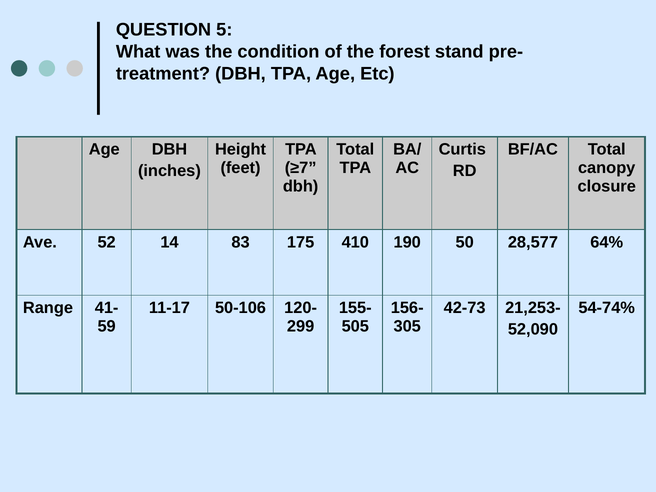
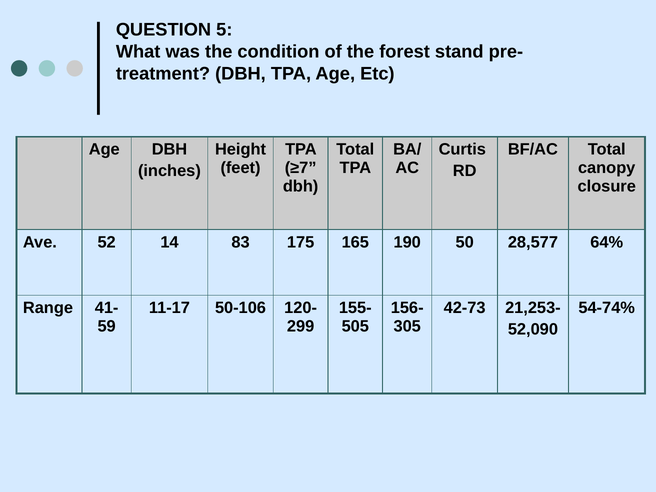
410: 410 -> 165 (355, 242)
